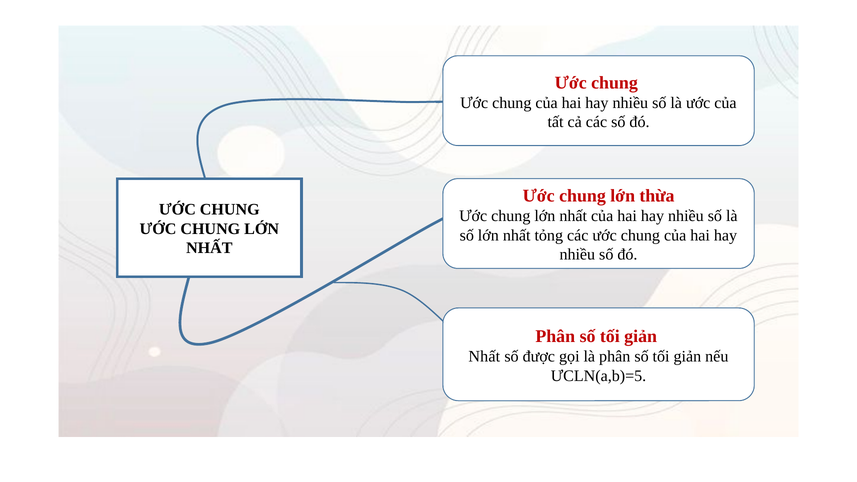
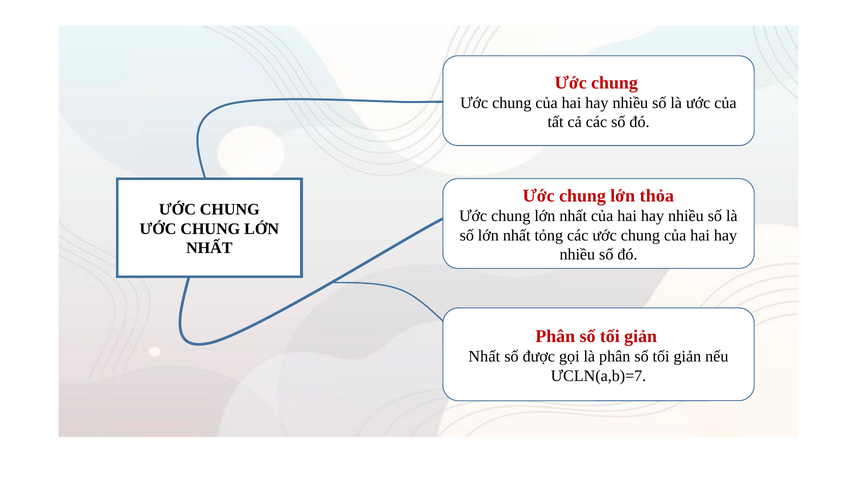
thừa: thừa -> thỏa (657, 196)
ƯCLN(a,b)=5: ƯCLN(a,b)=5 -> ƯCLN(a,b)=7 (599, 376)
